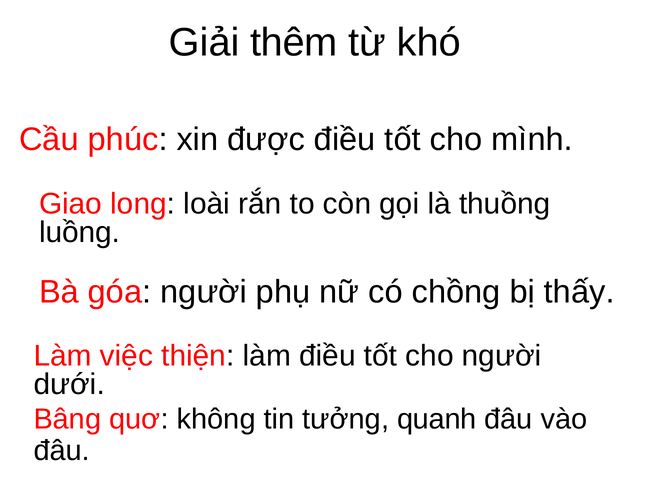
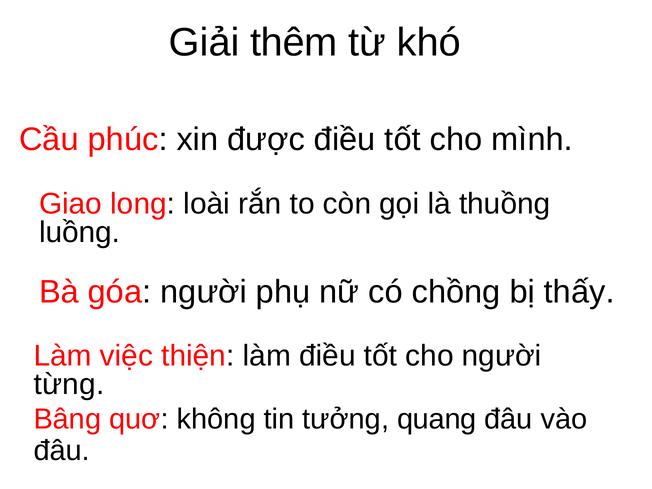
dưới: dưới -> từng (69, 384)
quanh: quanh -> quang (437, 419)
